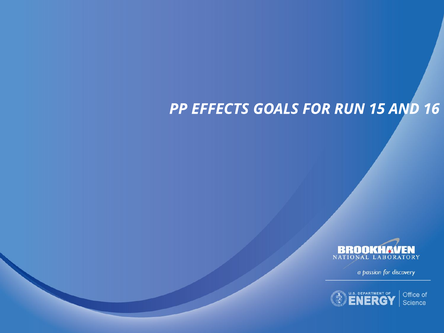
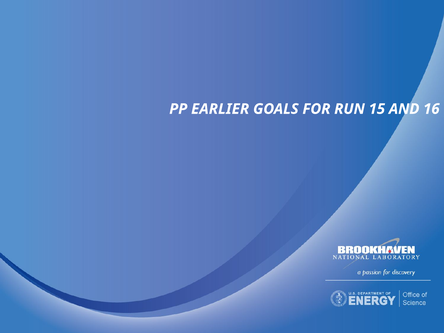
EFFECTS: EFFECTS -> EARLIER (220, 109)
